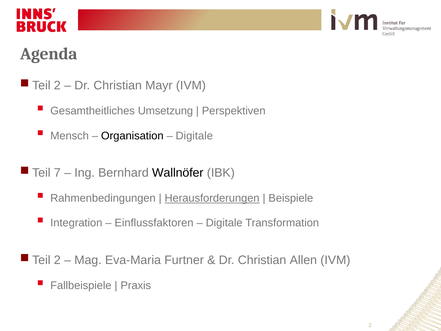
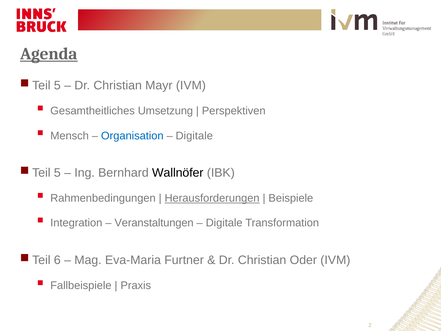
Agenda underline: none -> present (49, 54)
2: 2 -> 5 (57, 85)
Organisation colour: black -> blue (132, 136)
7: 7 -> 5 (57, 173)
Einflussfaktoren: Einflussfaktoren -> Veranstaltungen (154, 223)
2: 2 -> 6 (57, 260)
Allen: Allen -> Oder (303, 260)
